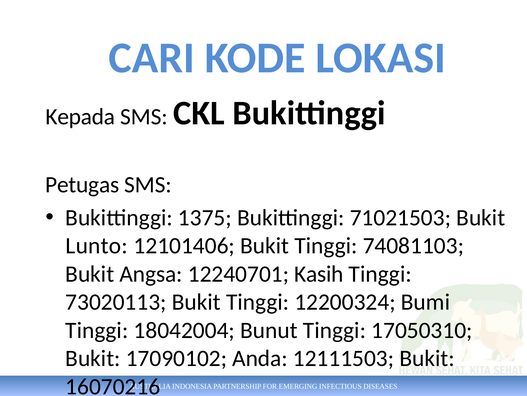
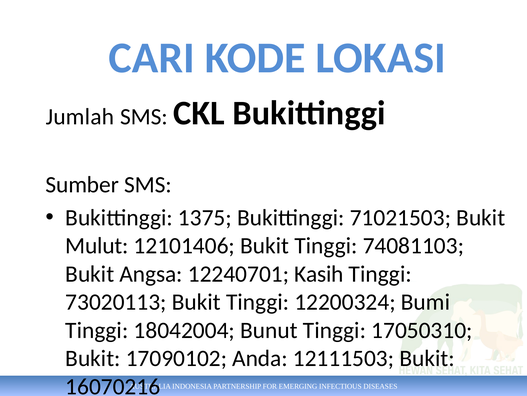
Kepada: Kepada -> Jumlah (80, 117)
Petugas: Petugas -> Sumber (82, 185)
Lunto: Lunto -> Mulut (97, 245)
